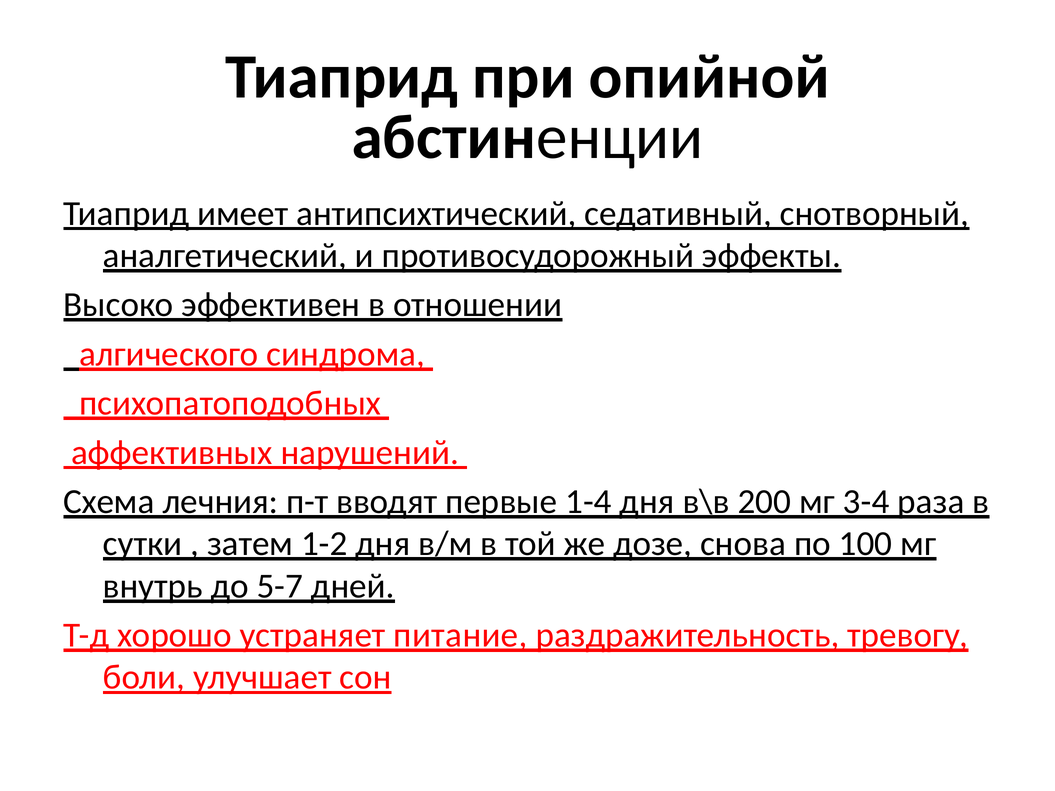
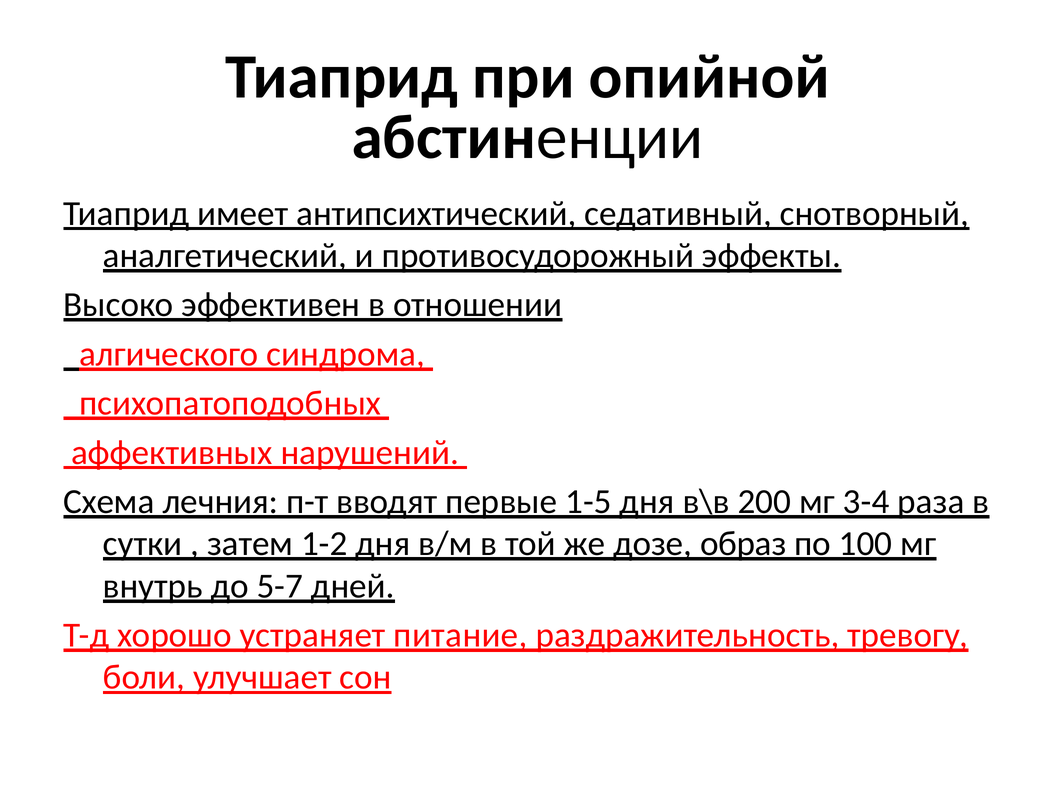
1-4: 1-4 -> 1-5 (588, 502)
снова: снова -> образ (743, 544)
